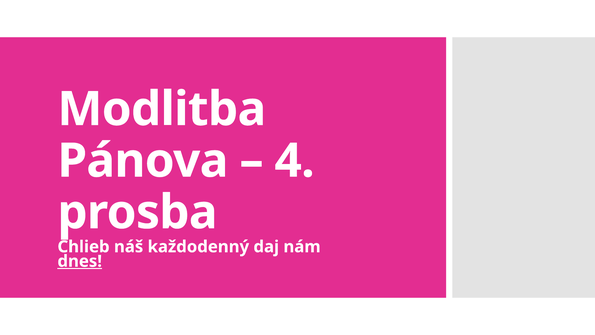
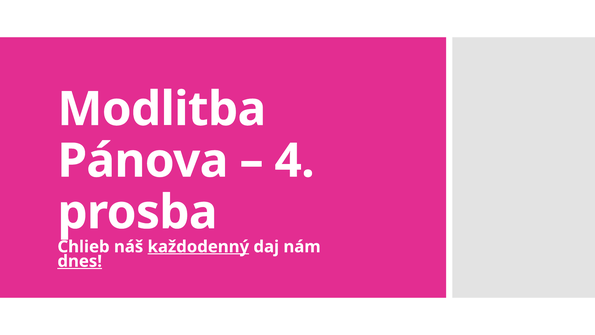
každodenný underline: none -> present (198, 247)
